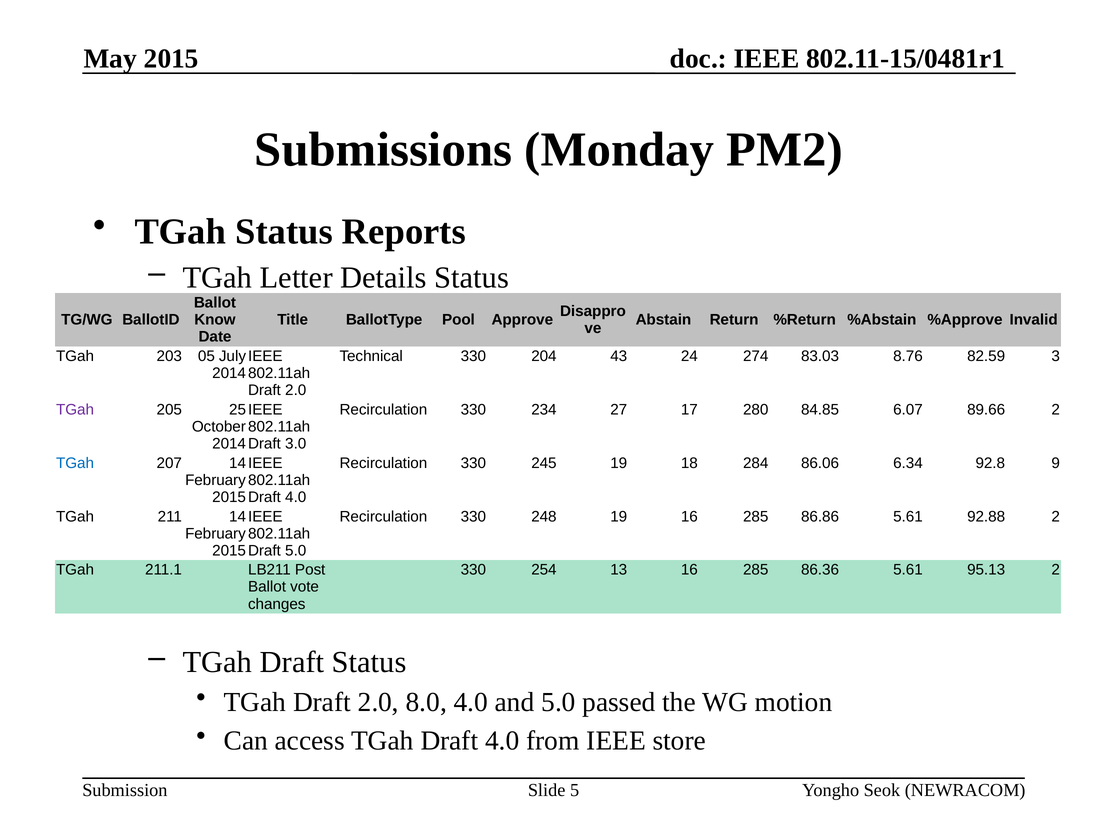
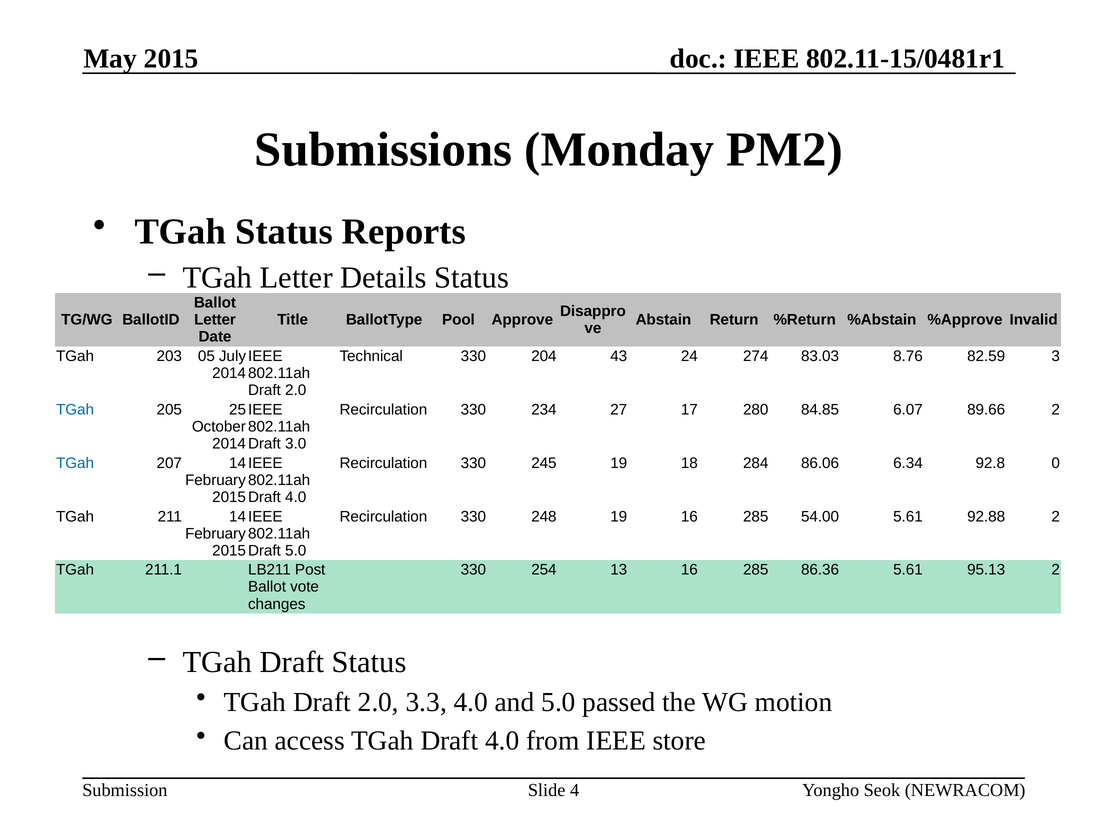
Know: Know -> Letter (215, 320)
TGah colour: purple -> blue (75, 409)
9: 9 -> 0 (1056, 463)
86.86: 86.86 -> 54.00 (820, 516)
8.0: 8.0 -> 3.3 (426, 702)
5: 5 -> 4 (575, 790)
